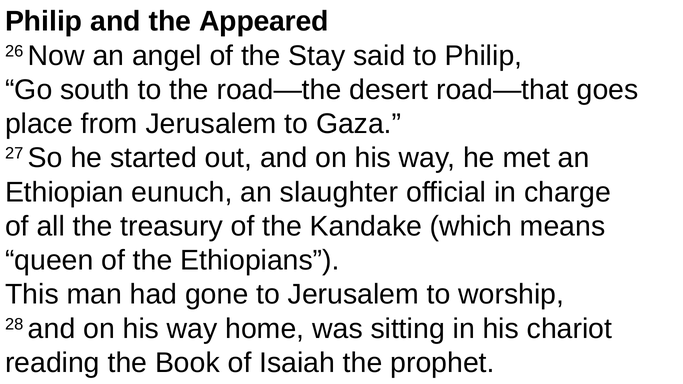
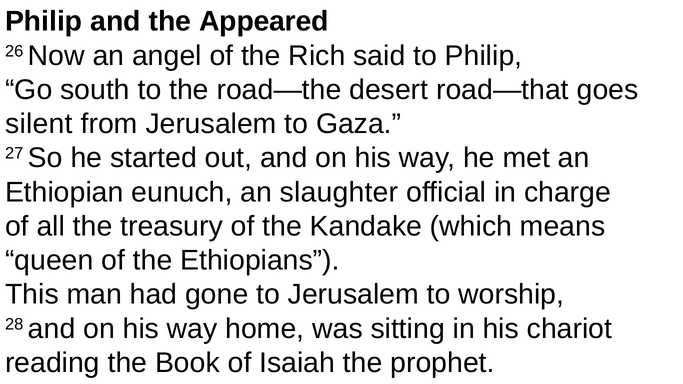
Stay: Stay -> Rich (317, 56)
place: place -> silent (39, 124)
